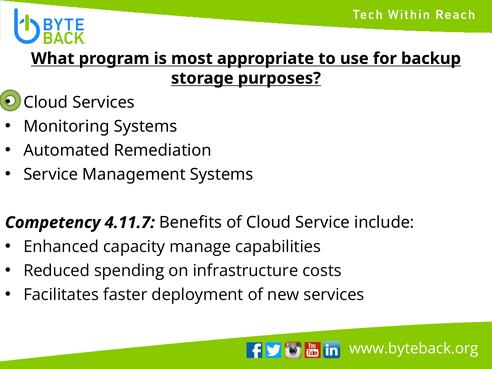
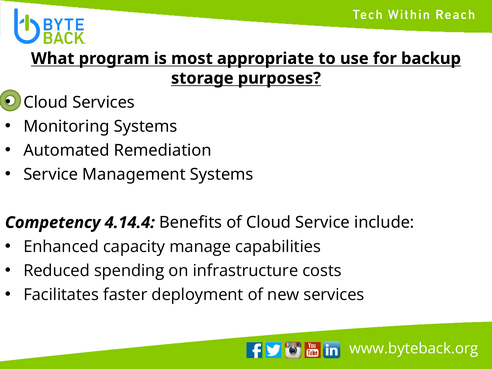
4.11.7: 4.11.7 -> 4.14.4 (130, 223)
